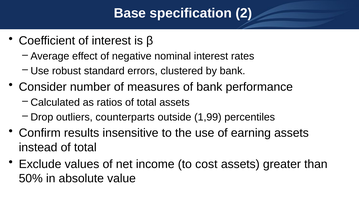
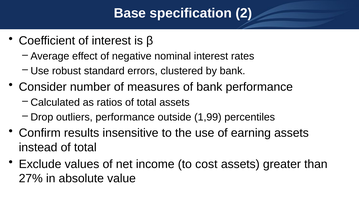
outliers counterparts: counterparts -> performance (125, 117)
50%: 50% -> 27% (31, 178)
